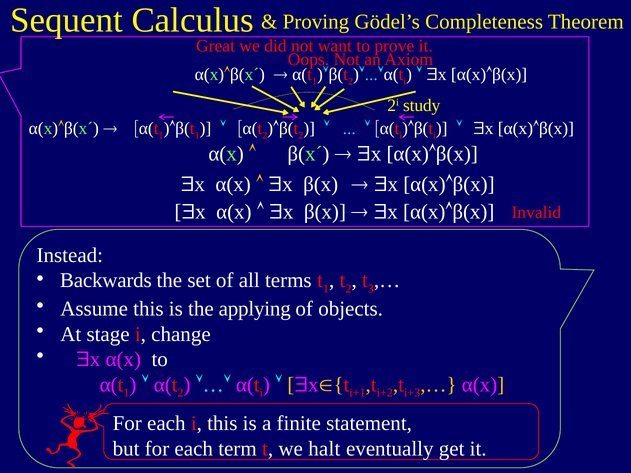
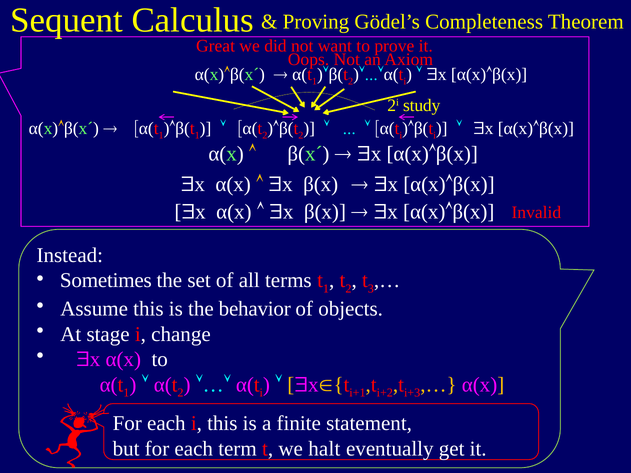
Backwards: Backwards -> Sometimes (106, 280)
applying: applying -> behavior (255, 309)
